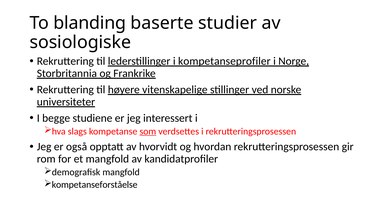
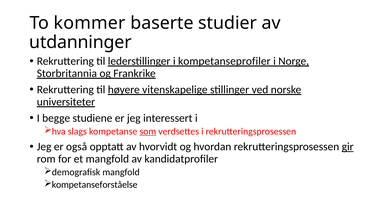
blanding: blanding -> kommer (90, 23)
sosiologiske: sosiologiske -> utdanninger (80, 42)
gir underline: none -> present (348, 147)
